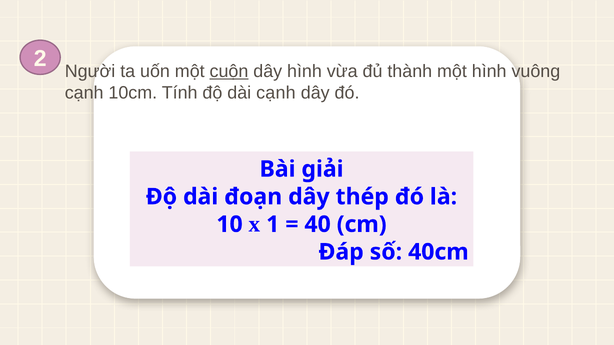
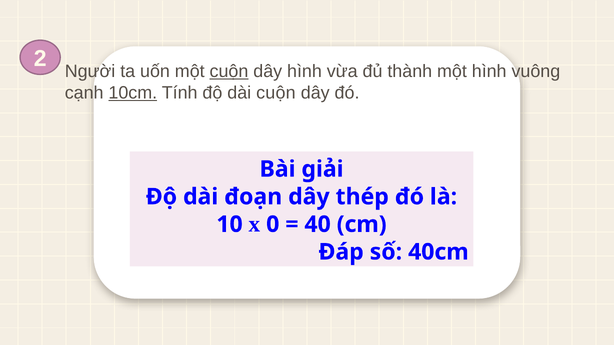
10cm underline: none -> present (133, 93)
dài cạnh: cạnh -> cuộn (276, 93)
1: 1 -> 0 (273, 225)
